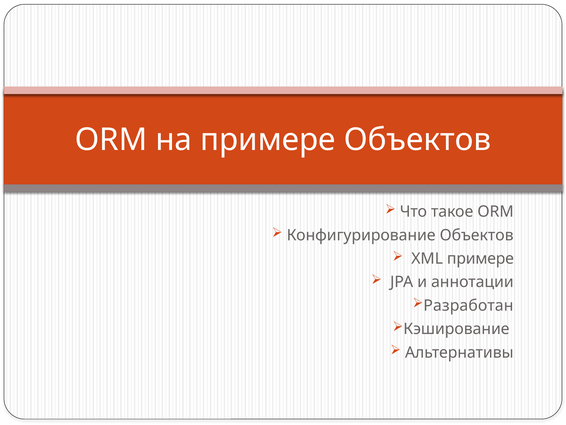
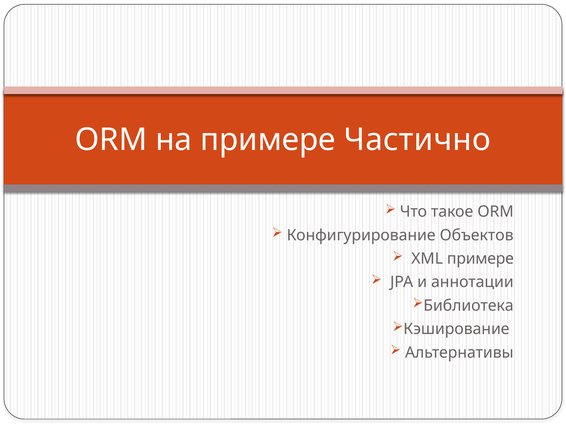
примере Объектов: Объектов -> Частично (417, 139)
Разработан: Разработан -> Библиотека (468, 305)
